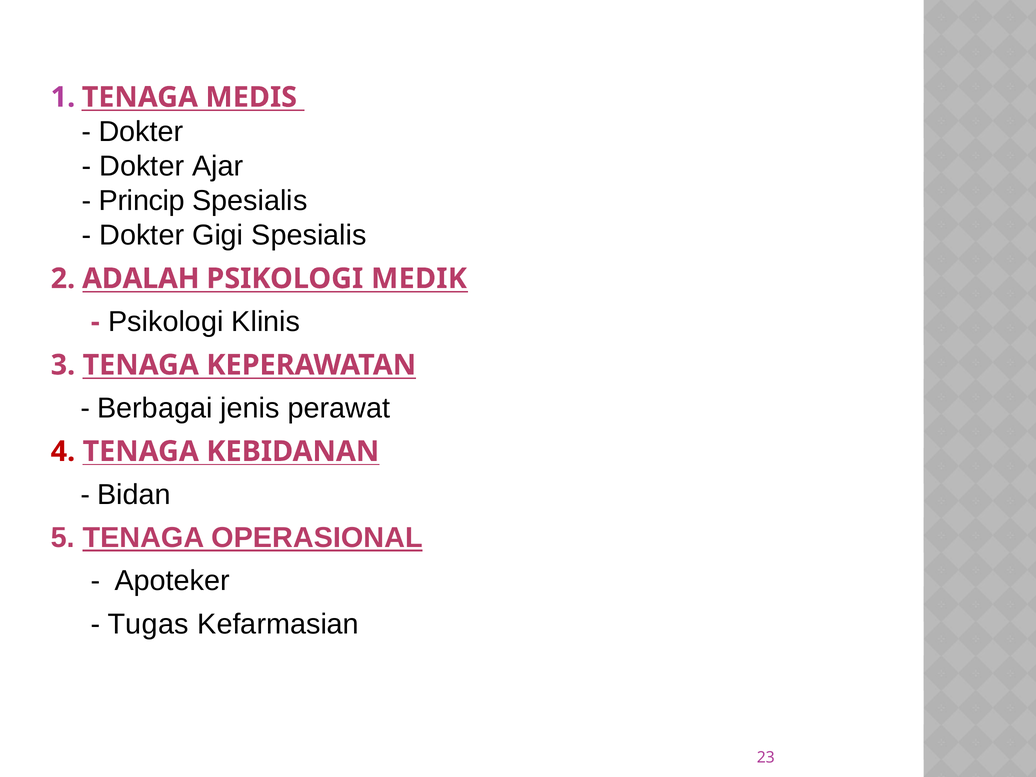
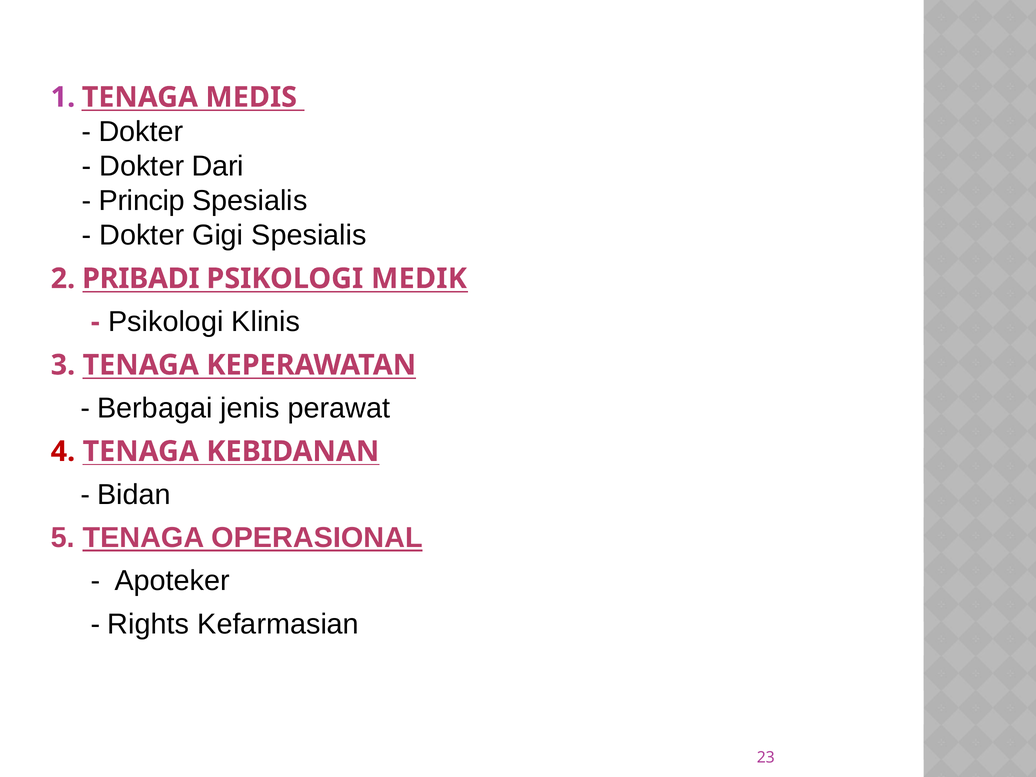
Ajar: Ajar -> Dari (218, 166)
ADALAH: ADALAH -> PRIBADI (141, 279)
Tugas: Tugas -> Rights (148, 624)
